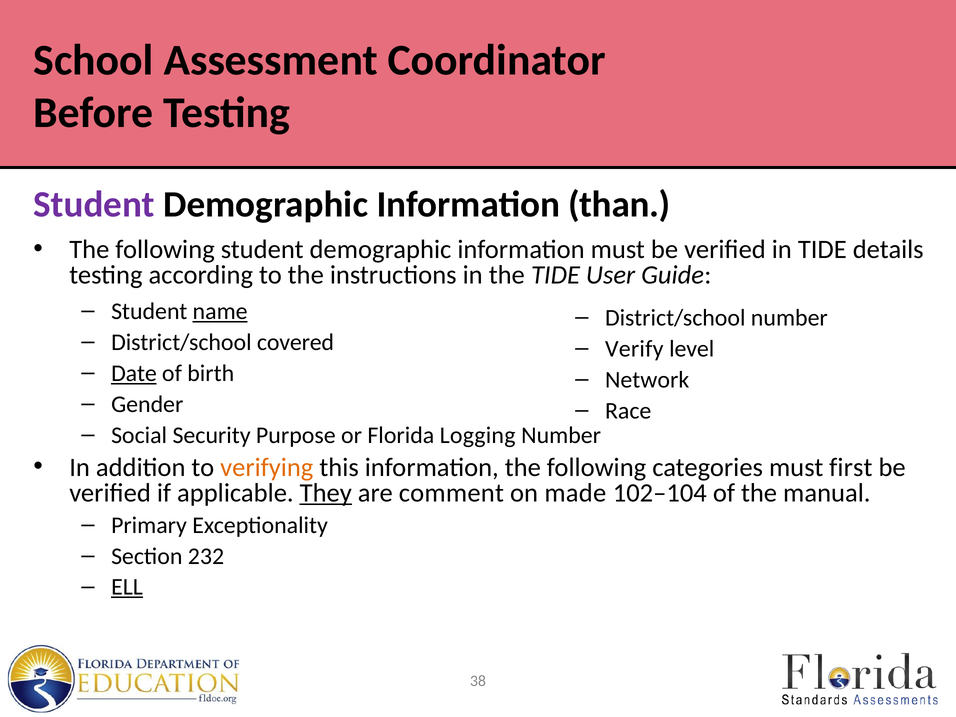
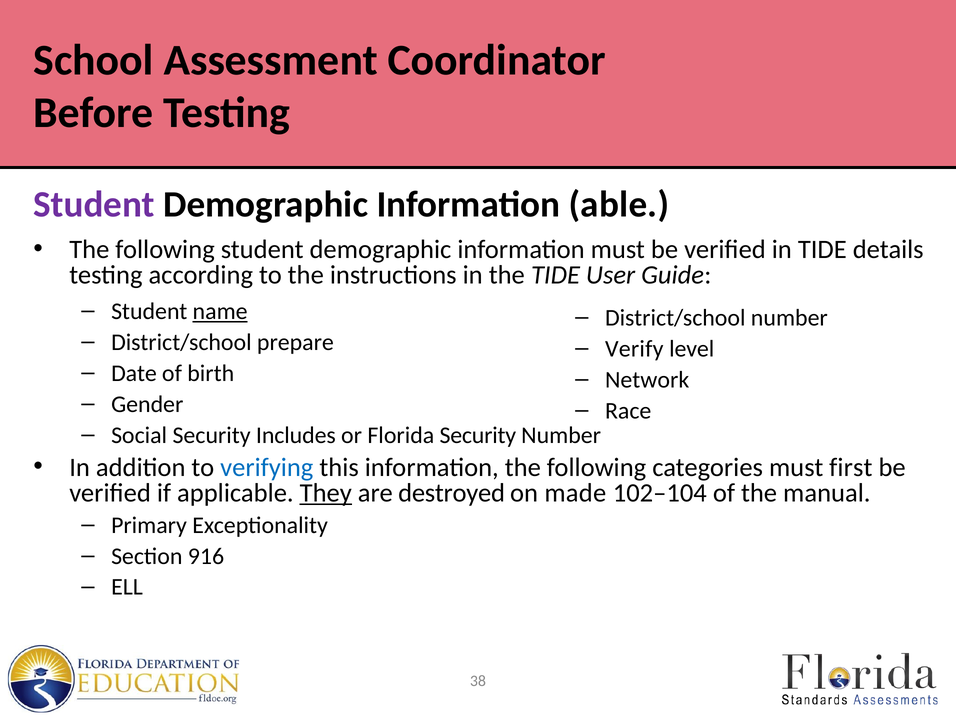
than: than -> able (619, 204)
covered: covered -> prepare (295, 342)
Date underline: present -> none (134, 373)
Purpose: Purpose -> Includes (296, 435)
Florida Logging: Logging -> Security (478, 435)
verifying colour: orange -> blue (267, 467)
comment: comment -> destroyed (452, 493)
232: 232 -> 916 (206, 556)
ELL underline: present -> none (127, 587)
